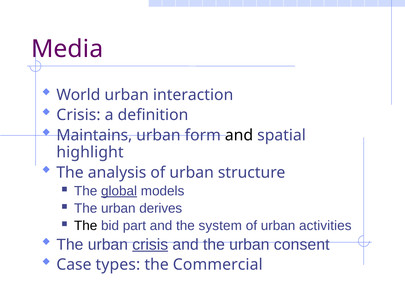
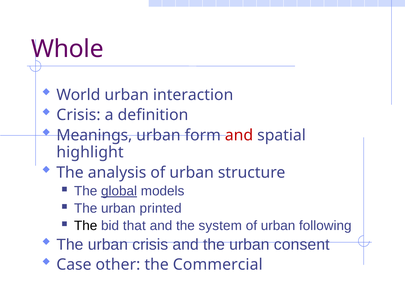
Media: Media -> Whole (67, 49)
Maintains: Maintains -> Meanings (94, 135)
and colour: black -> red (239, 135)
derives: derives -> printed (161, 208)
part: part -> that (134, 225)
activities: activities -> following (325, 225)
crisis underline: present -> none (150, 244)
types: types -> other (118, 264)
